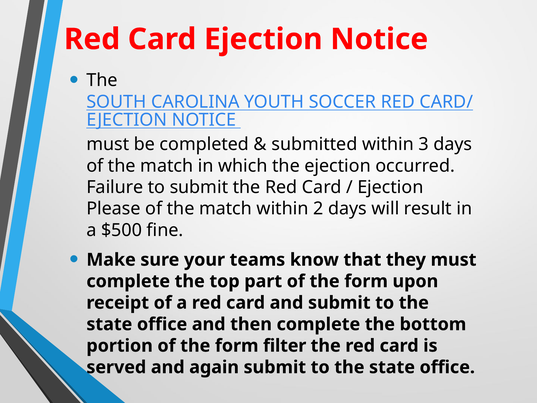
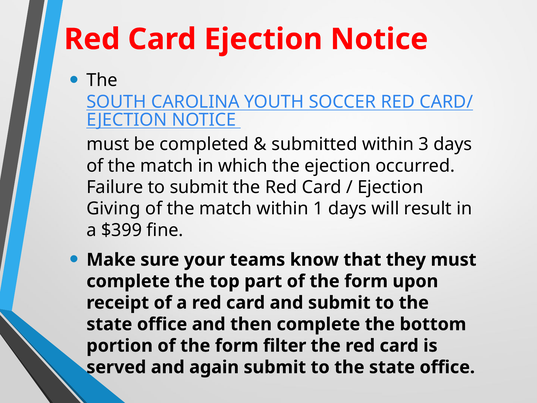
Please: Please -> Giving (113, 209)
2: 2 -> 1 (318, 209)
$500: $500 -> $399 (122, 230)
